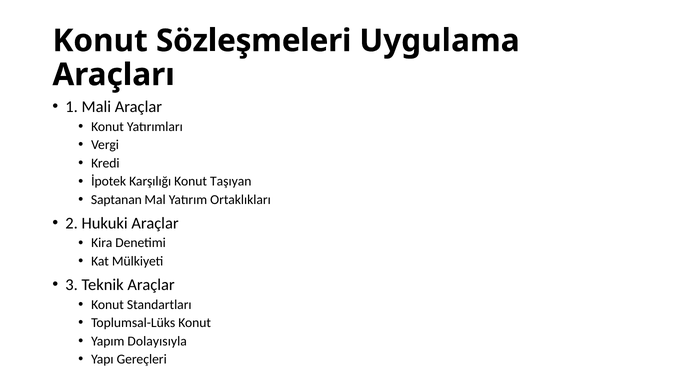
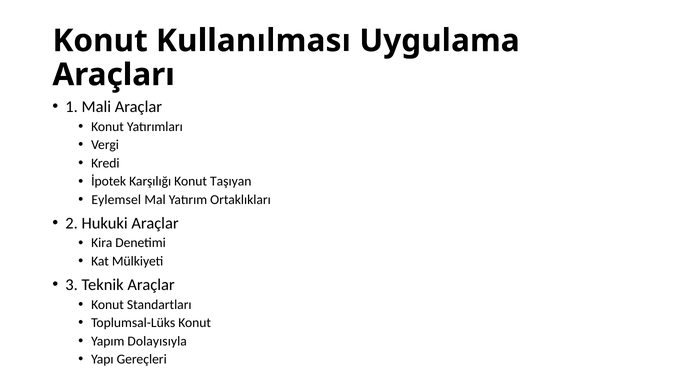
Sözleşmeleri: Sözleşmeleri -> Kullanılması (253, 41)
Saptanan: Saptanan -> Eylemsel (116, 200)
